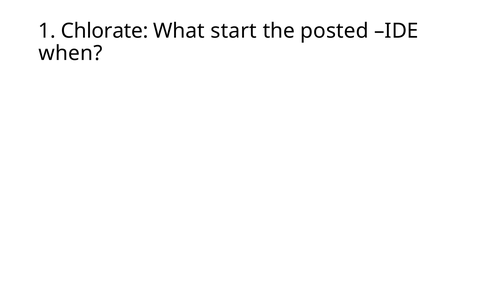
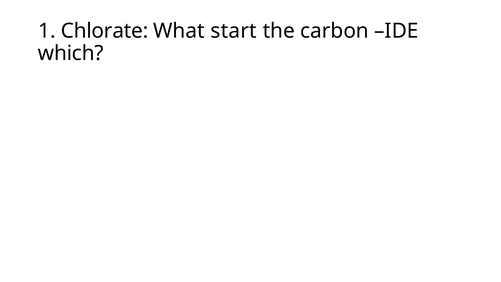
posted: posted -> carbon (335, 31)
when: when -> which (71, 53)
